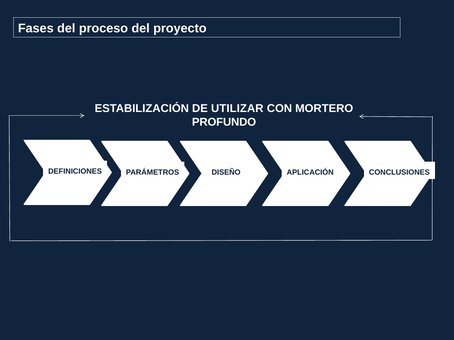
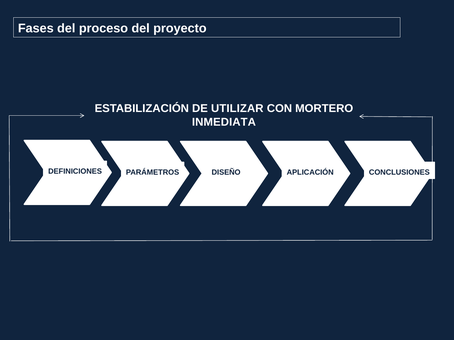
PROFUNDO: PROFUNDO -> INMEDIATA (224, 122)
